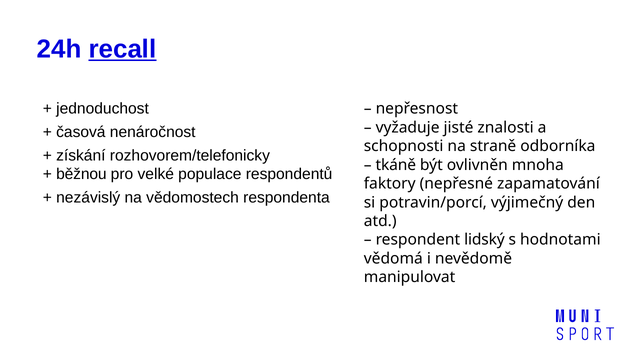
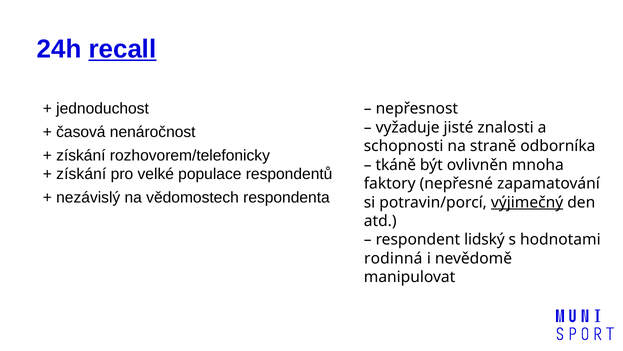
běžnou: běžnou -> získání (81, 174)
výjimečný underline: none -> present (527, 202)
vědomá: vědomá -> rodinná (393, 258)
